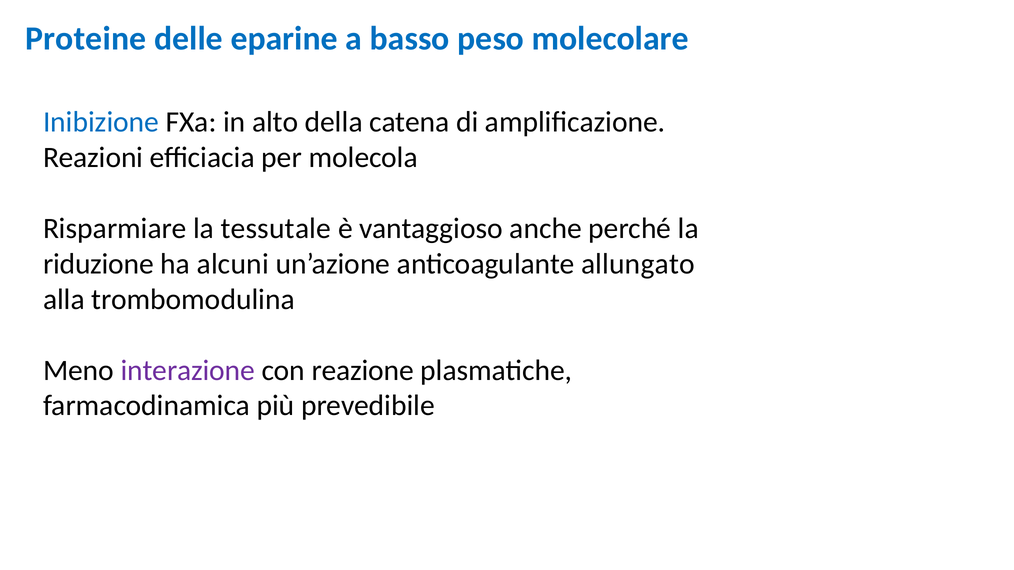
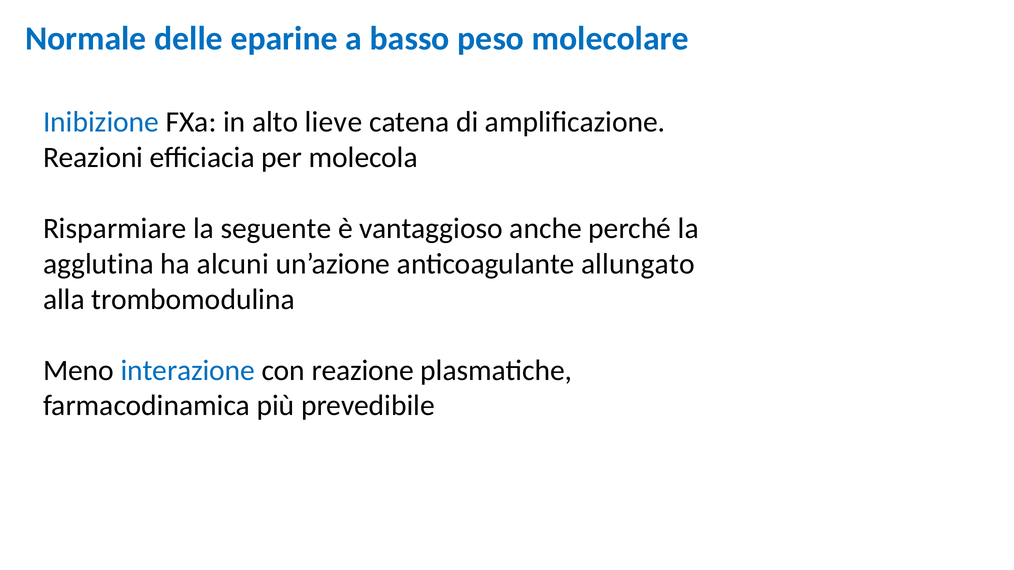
Proteine: Proteine -> Normale (86, 39)
della: della -> lieve (334, 122)
tessutale: tessutale -> seguente (276, 228)
riduzione: riduzione -> agglutina (98, 264)
interazione colour: purple -> blue (188, 370)
